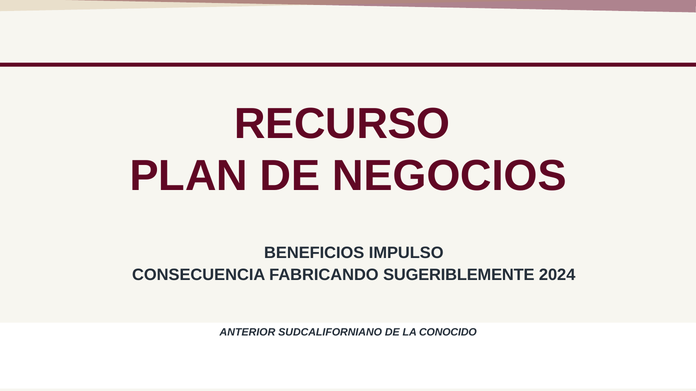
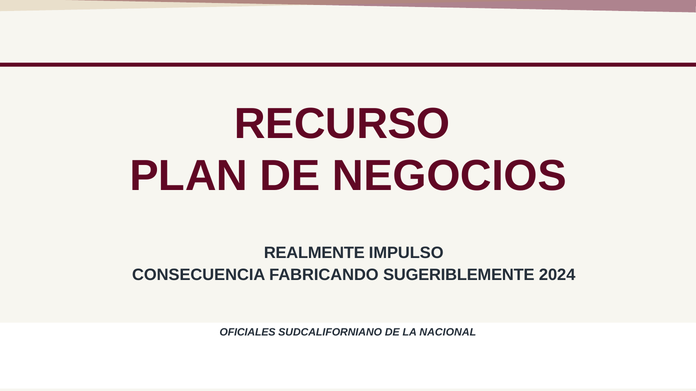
BENEFICIOS: BENEFICIOS -> REALMENTE (314, 253)
ANTERIOR: ANTERIOR -> OFICIALES (248, 332)
CONOCIDO: CONOCIDO -> NACIONAL (448, 332)
